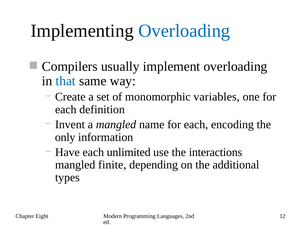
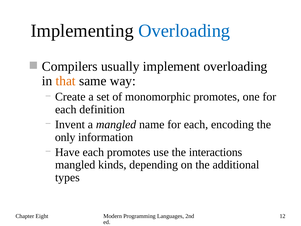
that colour: blue -> orange (66, 81)
monomorphic variables: variables -> promotes (217, 97)
each unlimited: unlimited -> promotes (129, 152)
finite: finite -> kinds (112, 165)
